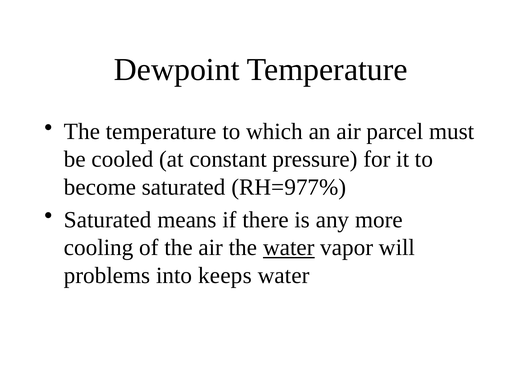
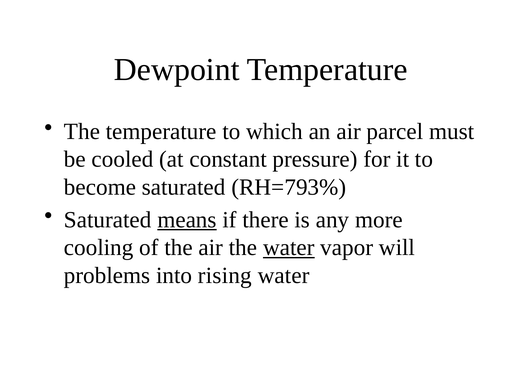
RH=977%: RH=977% -> RH=793% (289, 187)
means underline: none -> present (187, 219)
keeps: keeps -> rising (225, 275)
